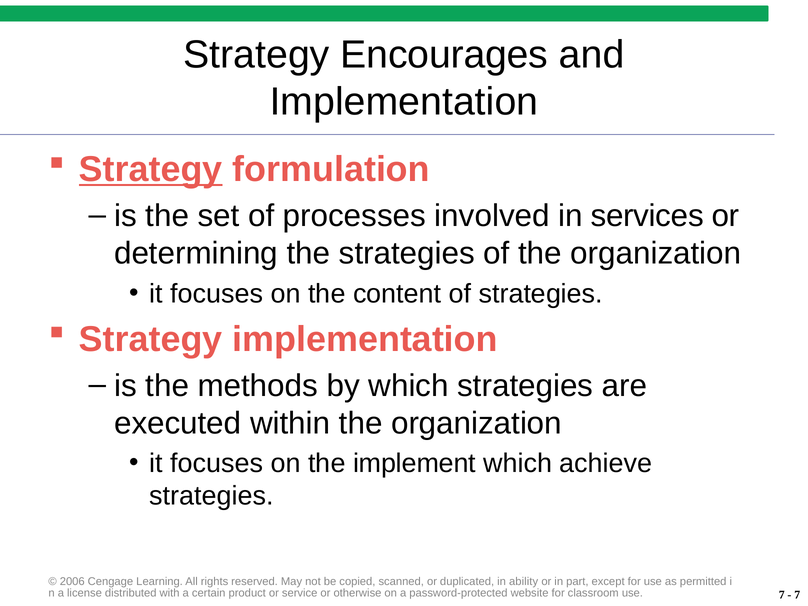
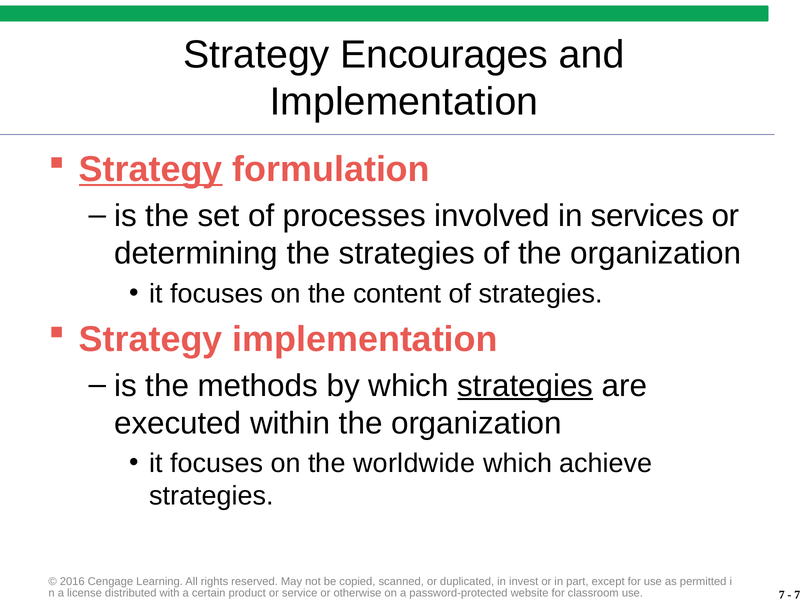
strategies underline: none -> present (525, 386)
implement: implement -> worldwide (414, 463)
2006: 2006 -> 2016 (72, 582)
ability: ability -> invest (524, 582)
